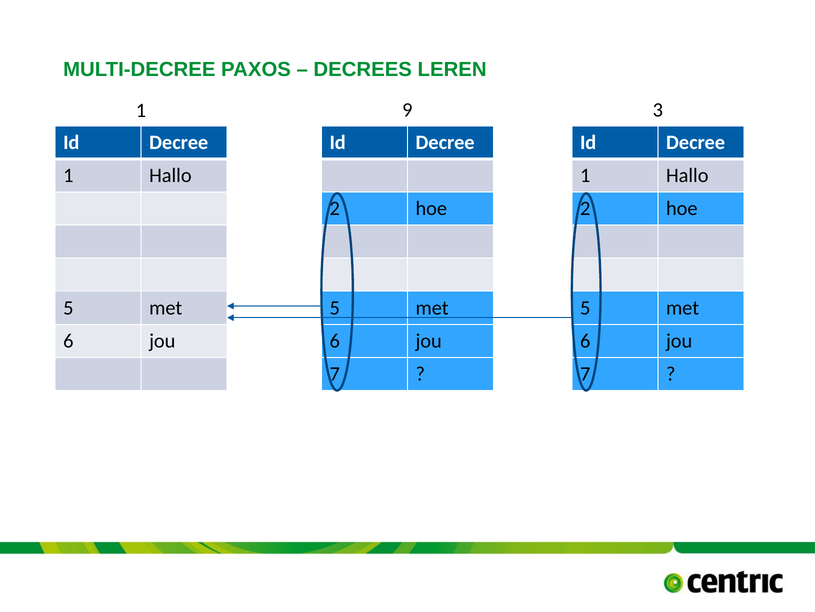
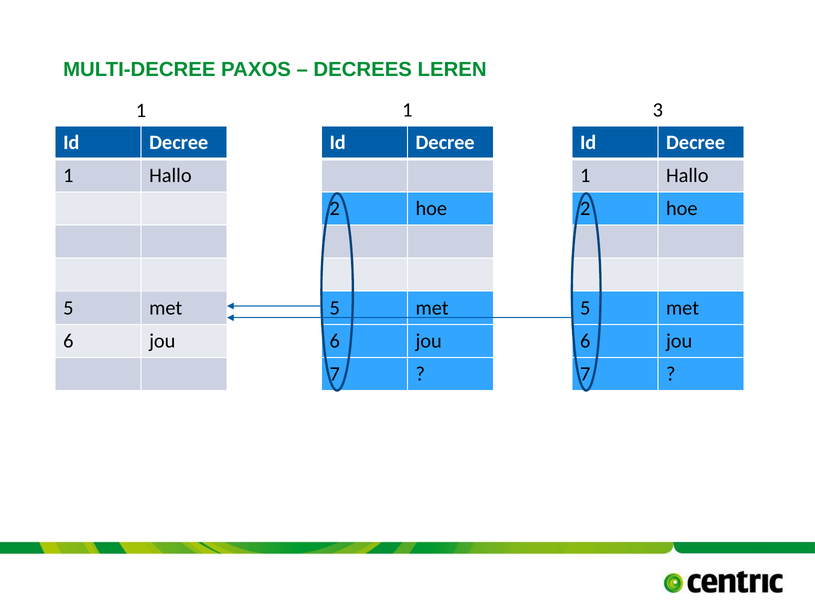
1 9: 9 -> 1 (407, 110)
